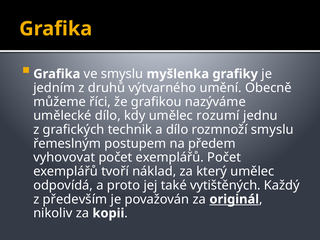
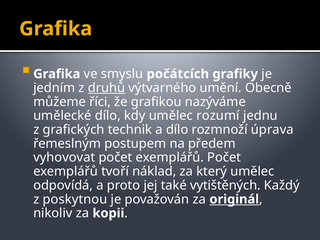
myšlenka: myšlenka -> počátcích (178, 74)
druhů underline: none -> present (106, 88)
rozmnoží smyslu: smyslu -> úprava (272, 130)
především: především -> poskytnou (75, 199)
